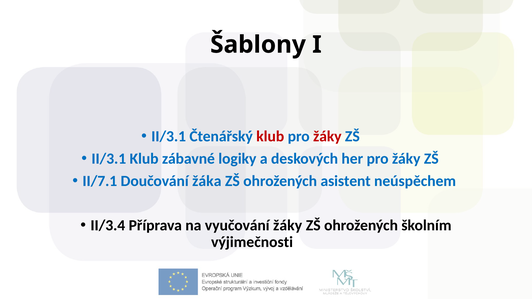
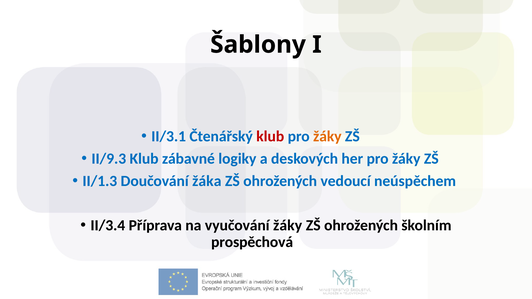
žáky colour: red -> orange (327, 136)
II/3.1: II/3.1 -> II/9.3 (109, 159)
II/7.1: II/7.1 -> II/1.3 (100, 181)
asistent: asistent -> vedoucí (346, 181)
výjimečnosti: výjimečnosti -> prospěchová (252, 242)
